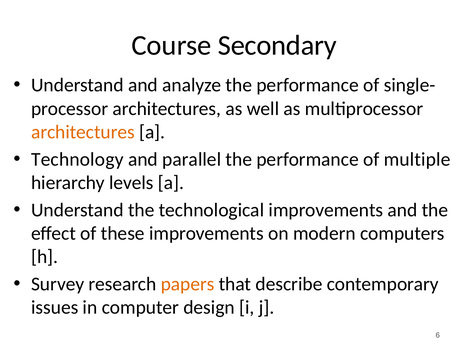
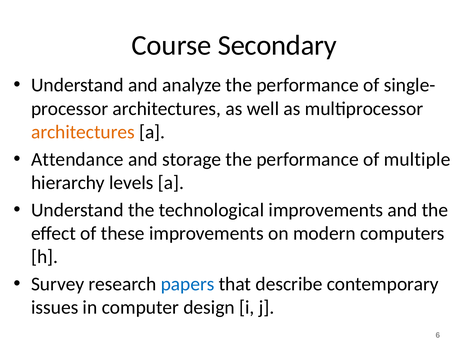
Technology: Technology -> Attendance (77, 159)
parallel: parallel -> storage (192, 159)
papers colour: orange -> blue (188, 284)
